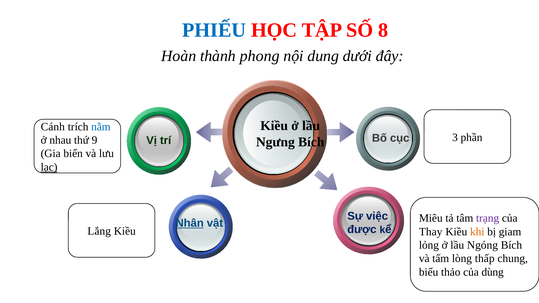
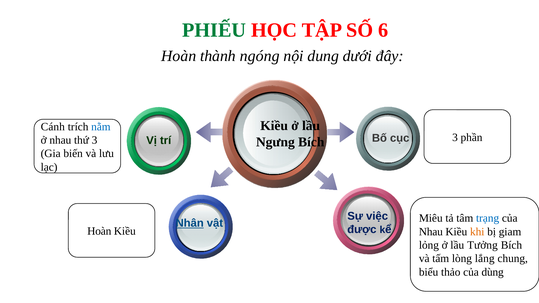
PHIẾU colour: blue -> green (214, 30)
8: 8 -> 6 (383, 30)
phong: phong -> ngóng (260, 56)
thứ 9: 9 -> 3 (95, 140)
lạc underline: present -> none (49, 167)
trạng colour: purple -> blue (488, 218)
Lắng: Lắng -> Hoàn (99, 231)
Thay: Thay -> Nhau (431, 232)
Ngóng: Ngóng -> Tưởng (482, 245)
thấp: thấp -> lắng (485, 259)
